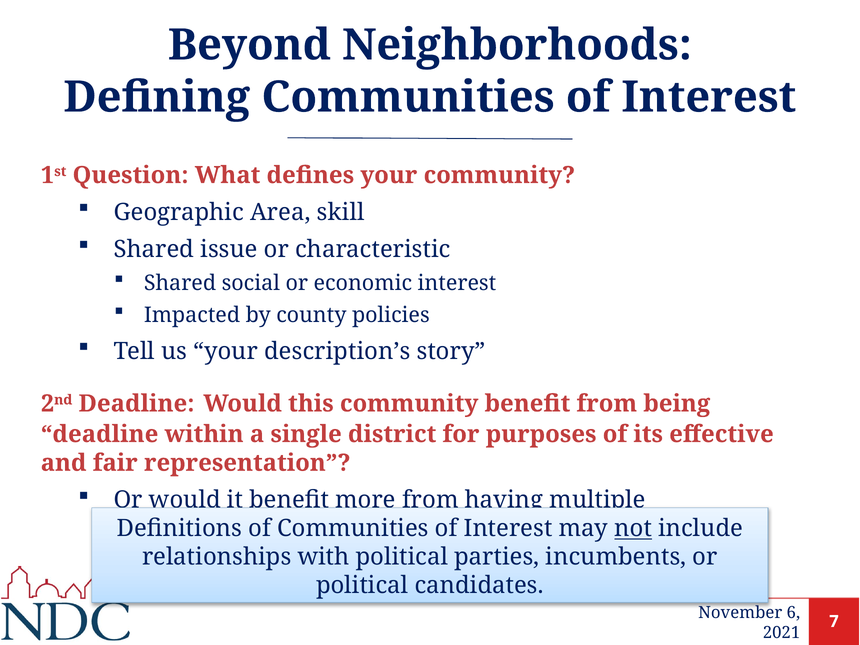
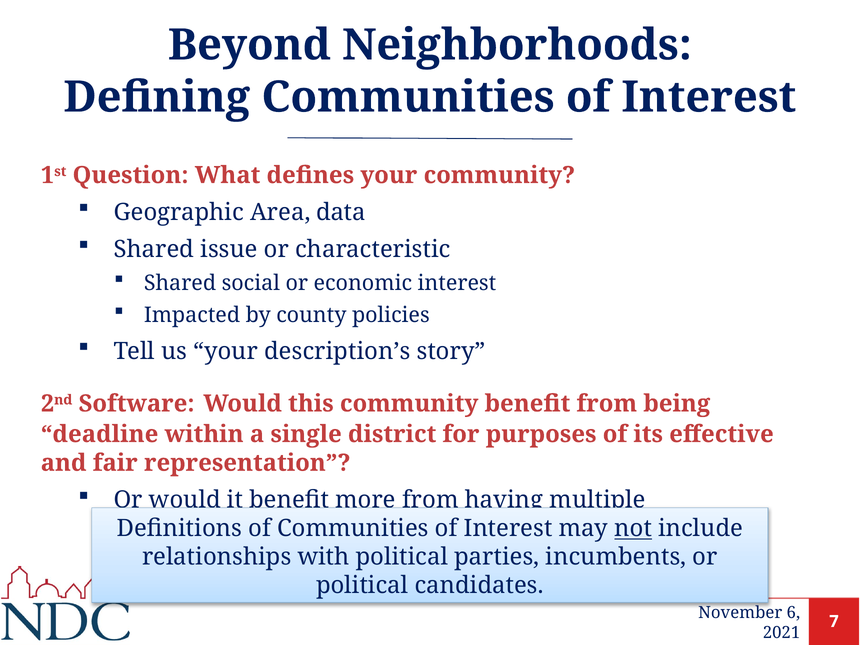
skill: skill -> data (341, 212)
2nd Deadline: Deadline -> Software (137, 404)
